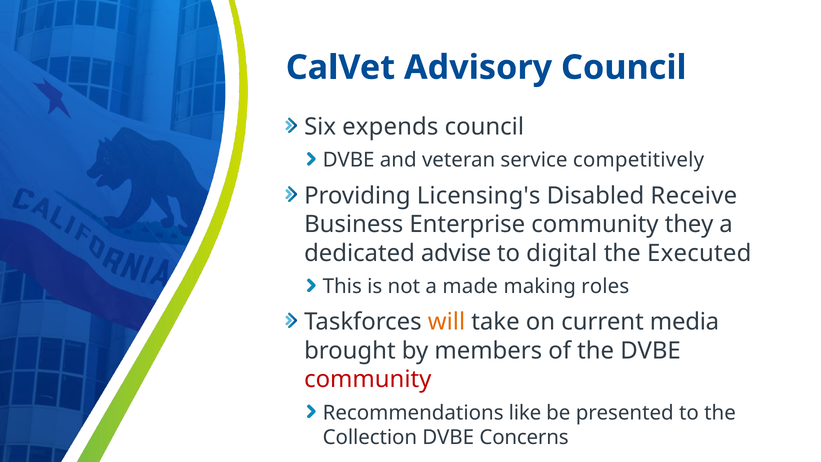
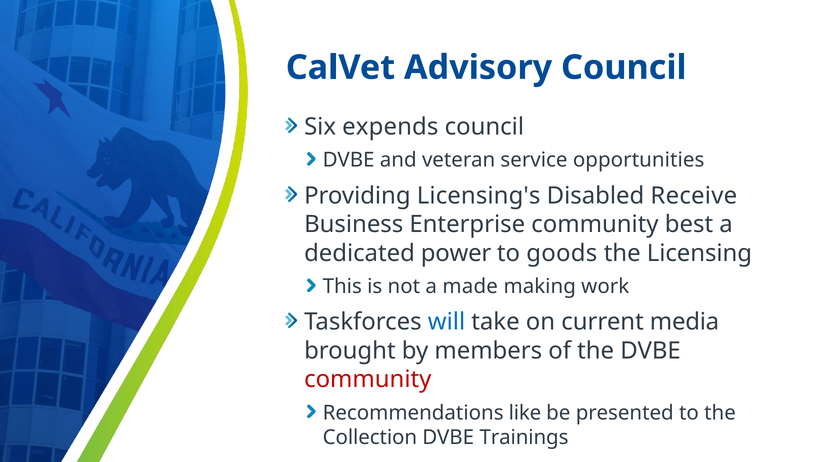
competitively: competitively -> opportunities (639, 160)
they: they -> best (689, 224)
advise: advise -> power (456, 253)
digital: digital -> goods (562, 253)
Executed: Executed -> Licensing (699, 253)
roles: roles -> work (605, 286)
will colour: orange -> blue (447, 322)
Concerns: Concerns -> Trainings (524, 437)
